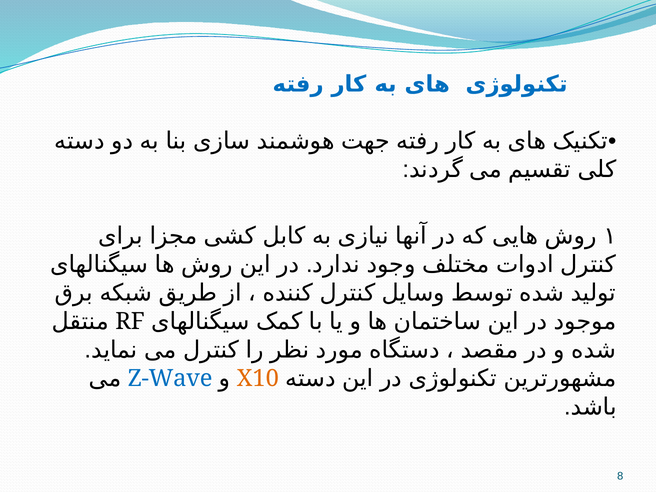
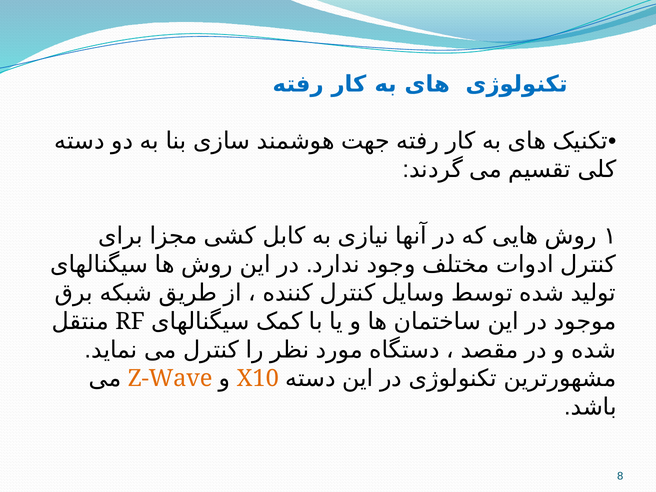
Z-Wave colour: blue -> orange (170, 379)
